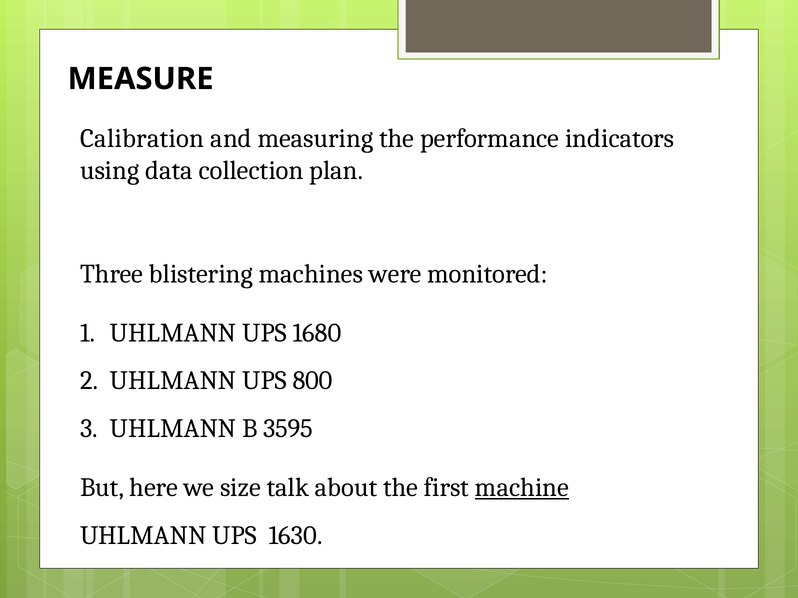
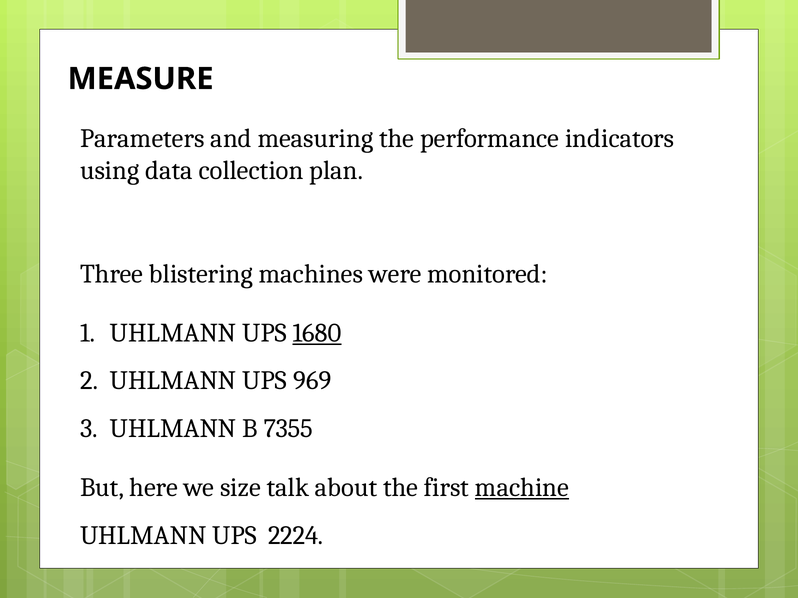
Calibration: Calibration -> Parameters (142, 139)
1680 underline: none -> present (317, 333)
800: 800 -> 969 (312, 381)
3595: 3595 -> 7355 (288, 429)
1630: 1630 -> 2224 (296, 536)
